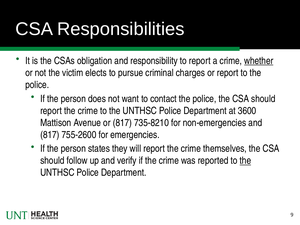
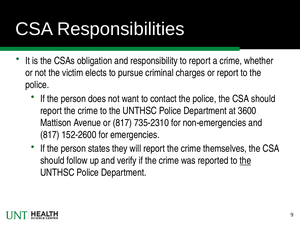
whether underline: present -> none (259, 61)
735-8210: 735-8210 -> 735-2310 (151, 123)
755-2600: 755-2600 -> 152-2600 (79, 135)
